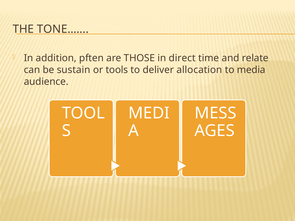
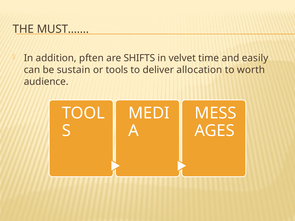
TONE……: TONE…… -> MUST…… (63, 29)
THOSE: THOSE -> SHIFTS (139, 58)
direct: direct -> velvet (182, 58)
relate: relate -> easily (255, 58)
media: media -> worth (251, 70)
